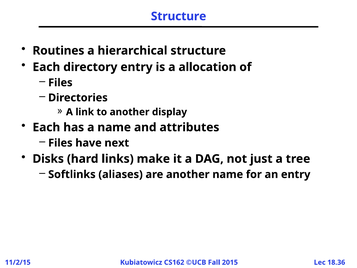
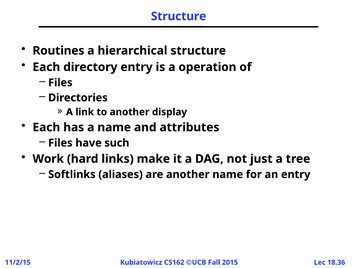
allocation: allocation -> operation (207, 67)
next: next -> such (117, 143)
Disks: Disks -> Work (48, 159)
